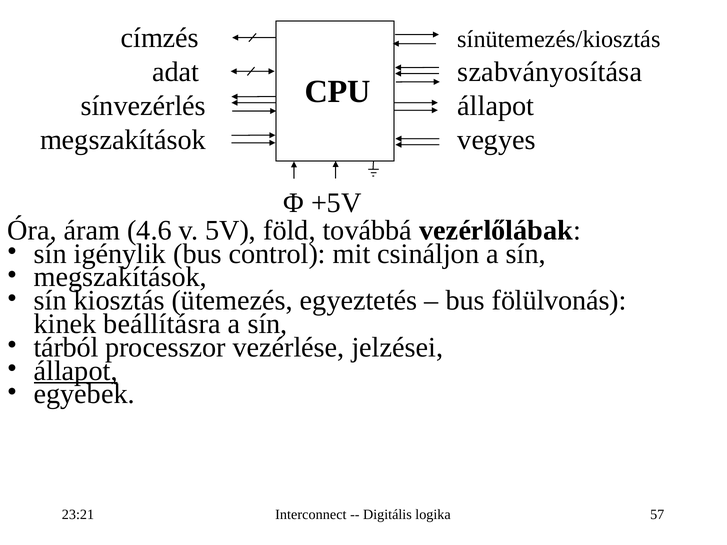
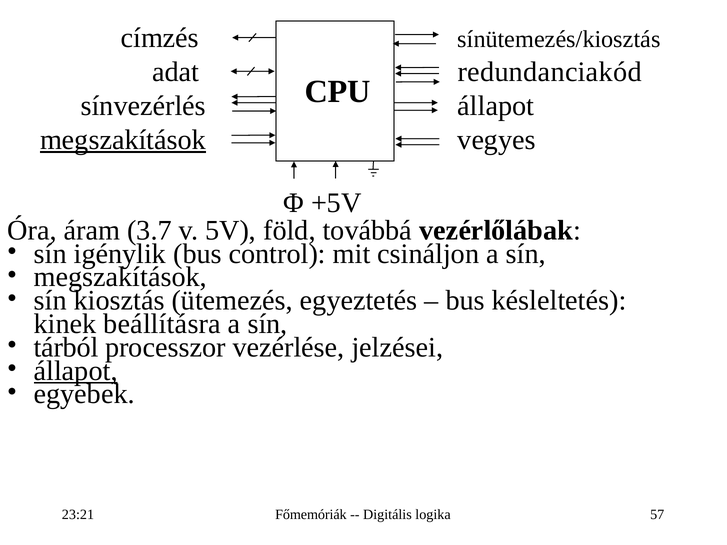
szabványosítása: szabványosítása -> redundanciakód (550, 72)
megszakítások underline: none -> present (123, 140)
4.6: 4.6 -> 3.7 (149, 230)
fölülvonás: fölülvonás -> késleltetés (559, 301)
Interconnect: Interconnect -> Főmemóriák (311, 515)
